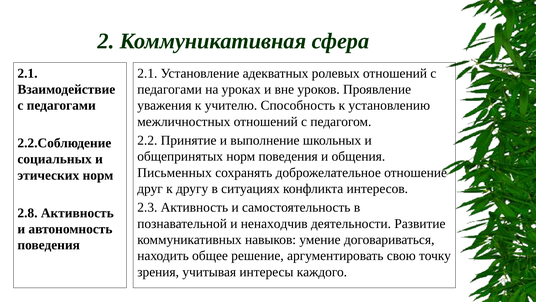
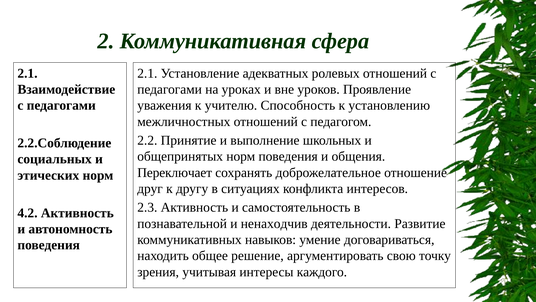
Письменных: Письменных -> Переключает (175, 172)
2.8: 2.8 -> 4.2 (27, 213)
